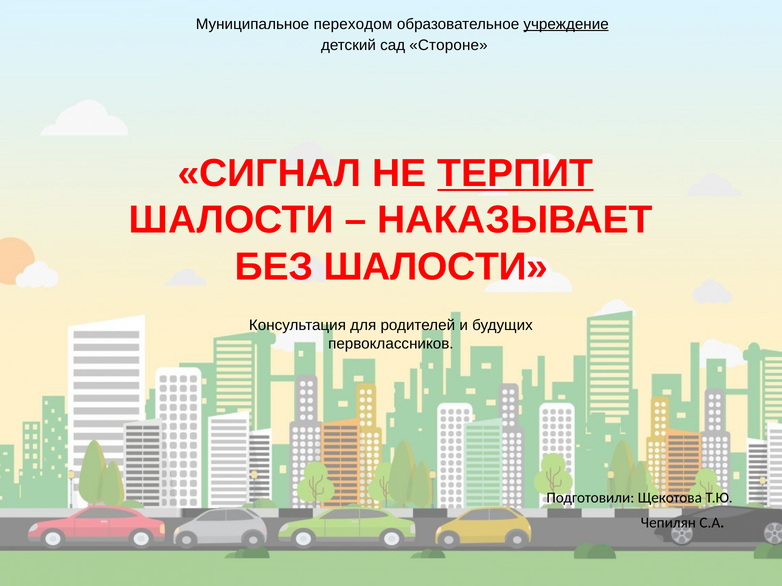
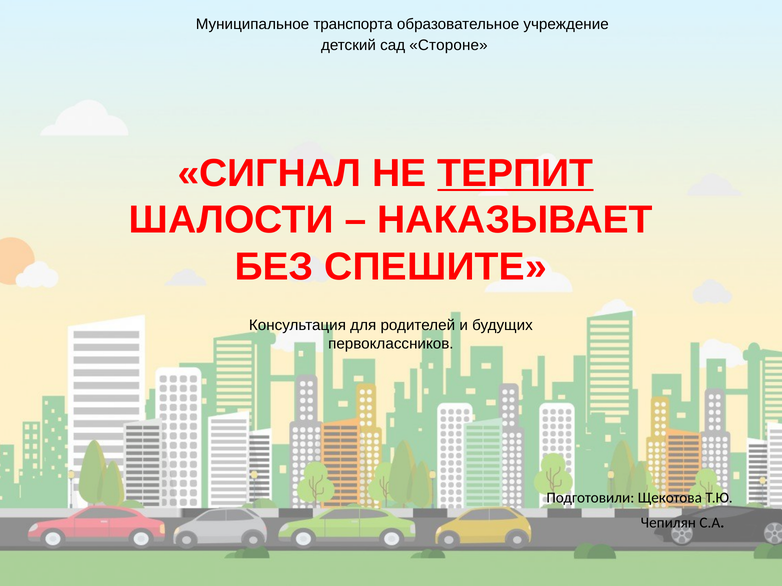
переходом: переходом -> транспорта (353, 24)
учреждение underline: present -> none (566, 24)
БЕЗ ШАЛОСТИ: ШАЛОСТИ -> СПЕШИТЕ (436, 267)
